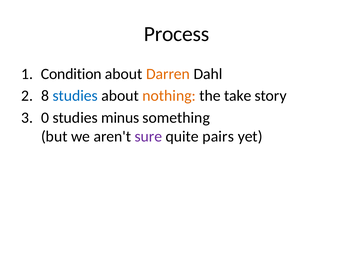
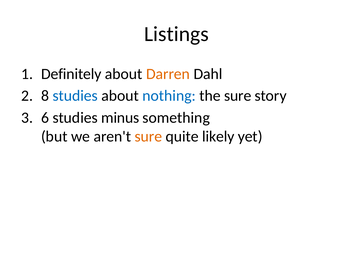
Process: Process -> Listings (176, 34)
Condition: Condition -> Definitely (71, 74)
nothing colour: orange -> blue (169, 96)
the take: take -> sure (238, 96)
0: 0 -> 6 (45, 118)
sure colour: purple -> orange (148, 137)
pairs: pairs -> likely (218, 137)
